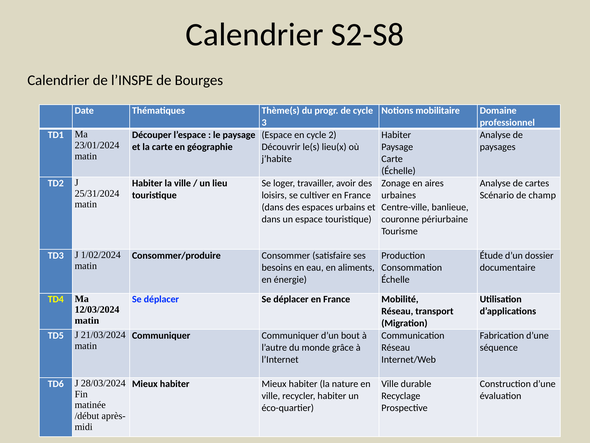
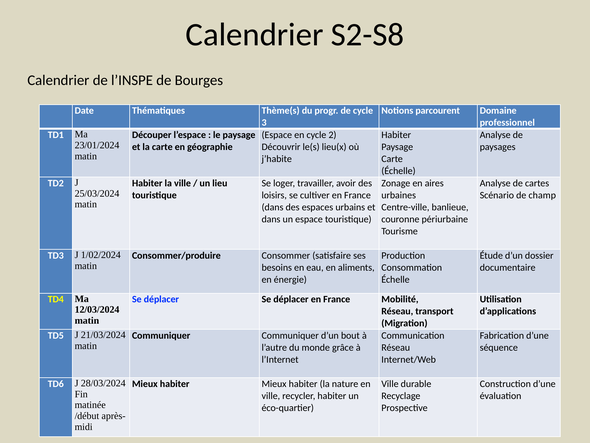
mobilitaire: mobilitaire -> parcourent (438, 111)
25/31/2024: 25/31/2024 -> 25/03/2024 (97, 193)
